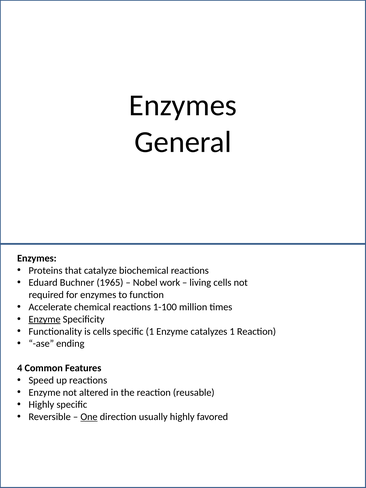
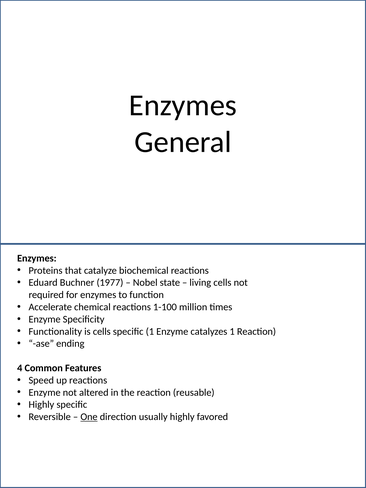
1965: 1965 -> 1977 (110, 283)
work: work -> state (170, 283)
Enzyme underline: present -> none (45, 319)
